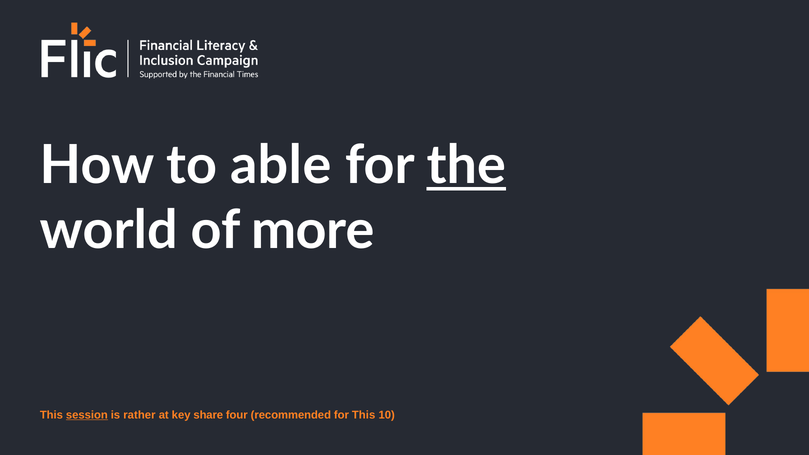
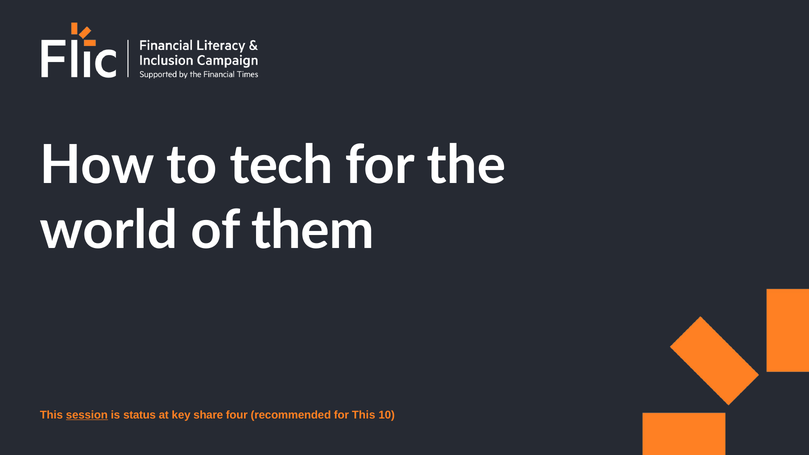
able: able -> tech (281, 166)
the underline: present -> none (466, 166)
more: more -> them (313, 230)
rather: rather -> status (140, 415)
